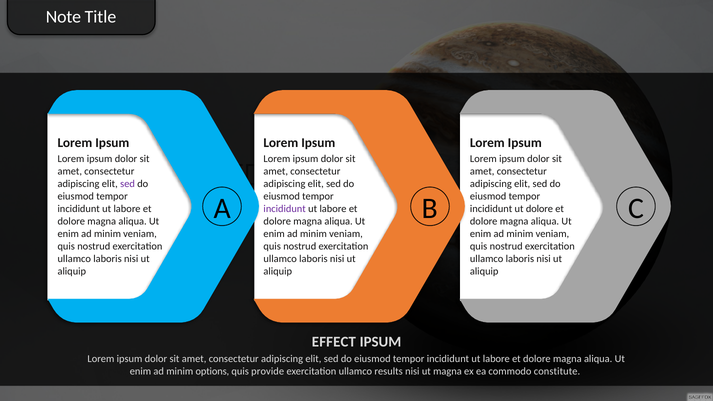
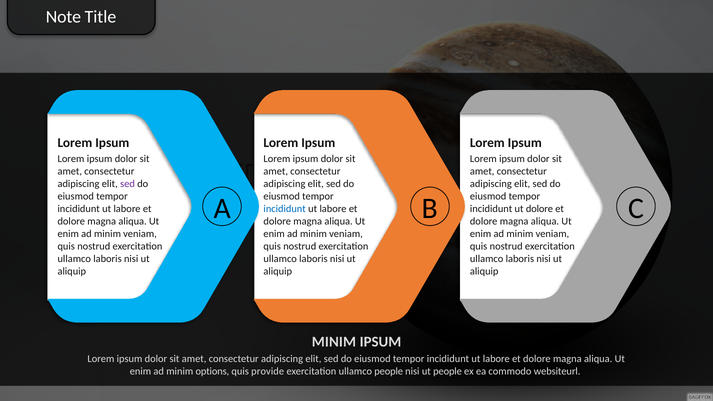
incididunt colour: purple -> blue (285, 209)
EFFECT: EFFECT -> MINIM (334, 342)
ullamco results: results -> people (389, 371)
ut magna: magna -> people (448, 371)
constitute: constitute -> websiteurl (557, 371)
